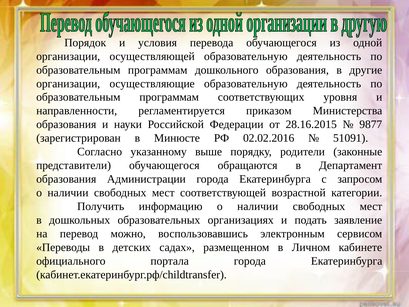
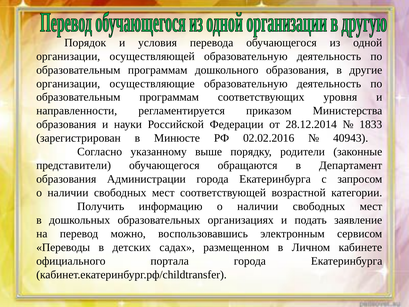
28.16.2015: 28.16.2015 -> 28.12.2014 (311, 124)
9877: 9877 -> 1833 (371, 124)
51091: 51091 -> 40943 (351, 138)
